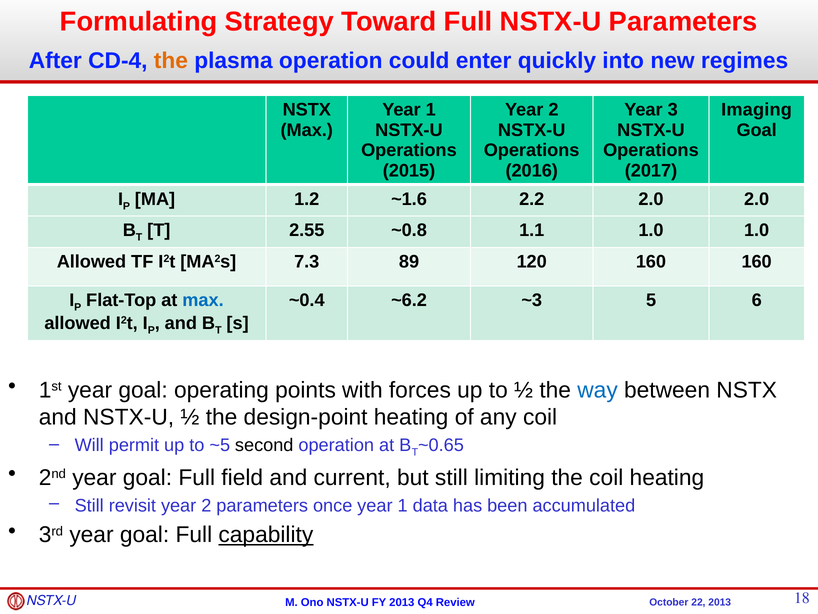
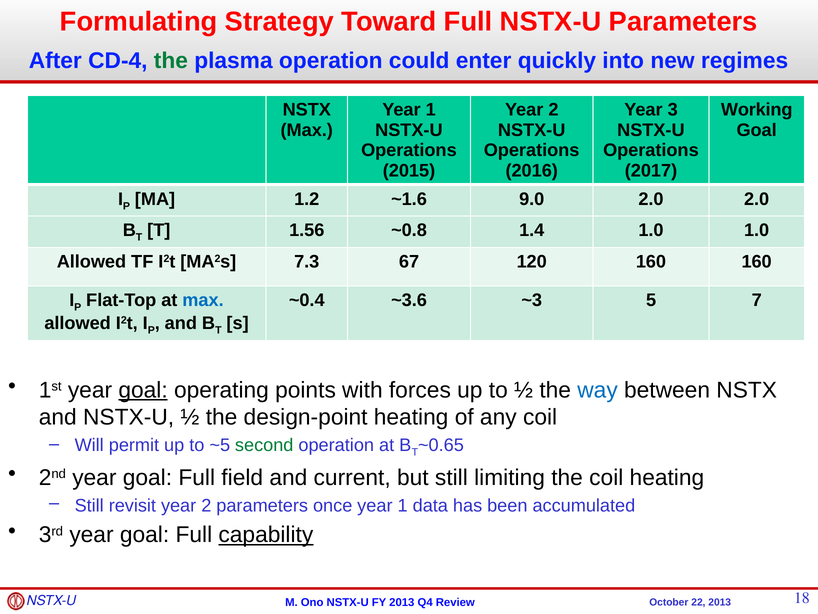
the colour: orange -> green (171, 61)
Imaging: Imaging -> Working (757, 110)
2.2: 2.2 -> 9.0 (532, 199)
2.55: 2.55 -> 1.56 (307, 230)
1.1: 1.1 -> 1.4 (532, 230)
89: 89 -> 67 (409, 262)
~6.2: ~6.2 -> ~3.6 (409, 300)
6: 6 -> 7 (757, 300)
goal underline: none -> present (143, 390)
second colour: black -> green (264, 445)
